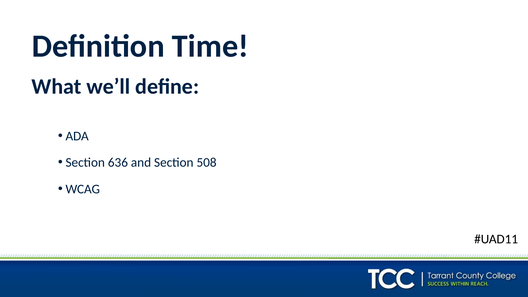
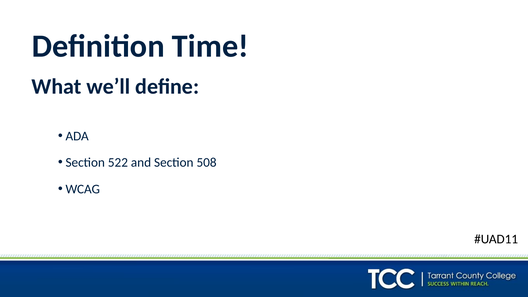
636: 636 -> 522 (118, 163)
